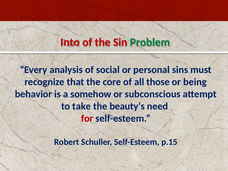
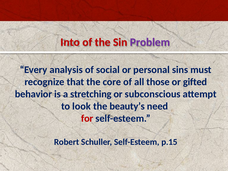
Problem colour: green -> purple (150, 42)
being: being -> gifted (195, 82)
somehow: somehow -> stretching (91, 94)
take: take -> look (82, 106)
